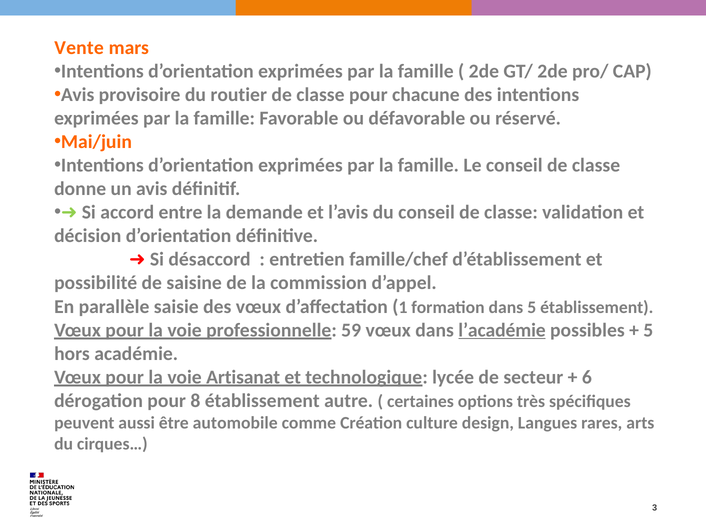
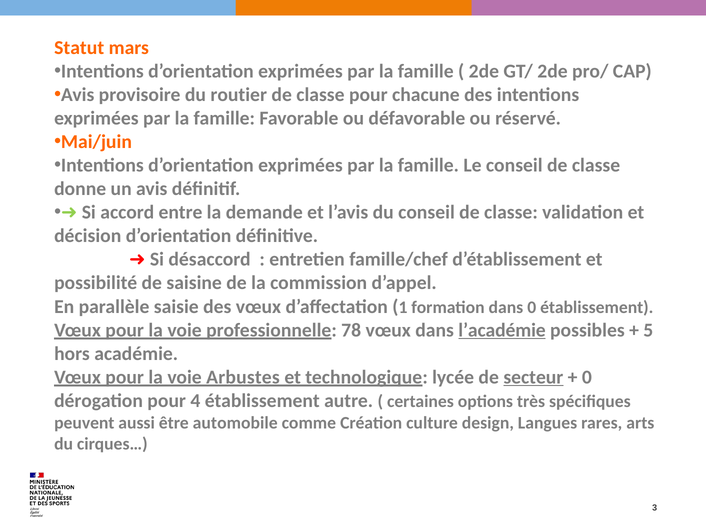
Vente: Vente -> Statut (79, 48)
dans 5: 5 -> 0 (532, 307)
59: 59 -> 78 (351, 330)
Artisanat: Artisanat -> Arbustes (243, 377)
secteur underline: none -> present (533, 377)
6: 6 -> 0 (587, 377)
8: 8 -> 4 (195, 401)
